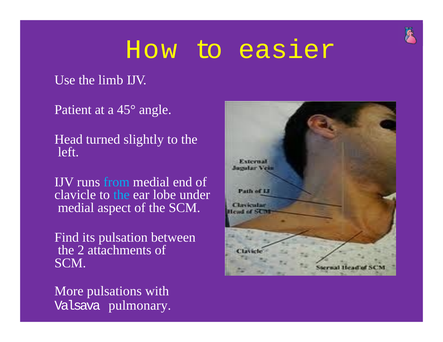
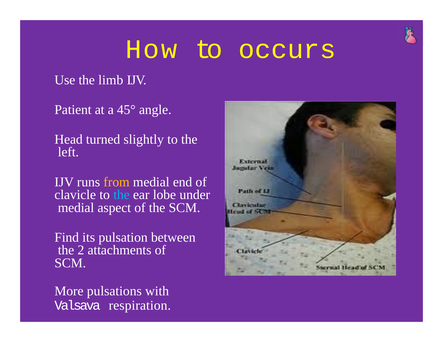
easier: easier -> occurs (287, 49)
from colour: light blue -> yellow (117, 182)
pulmonary: pulmonary -> respiration (140, 306)
